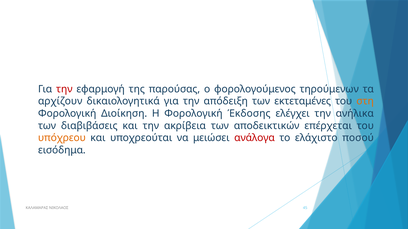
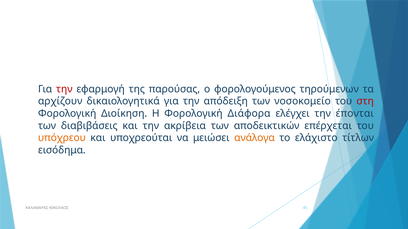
εκτεταμένες: εκτεταμένες -> νοσοκομείο (303, 101)
στη colour: orange -> red (365, 101)
Έκδοσης: Έκδοσης -> Διάφορα (249, 114)
ανήλικα: ανήλικα -> έπονται (355, 114)
ανάλογα colour: red -> orange (255, 138)
ποσού: ποσού -> τίτλων (358, 138)
